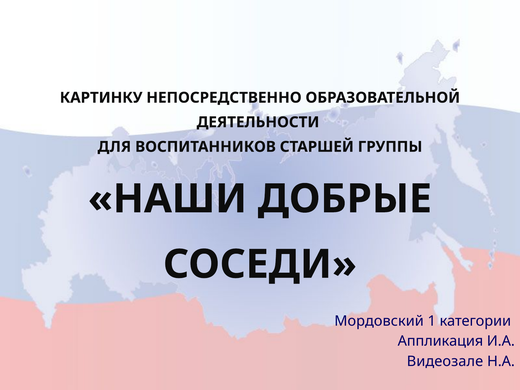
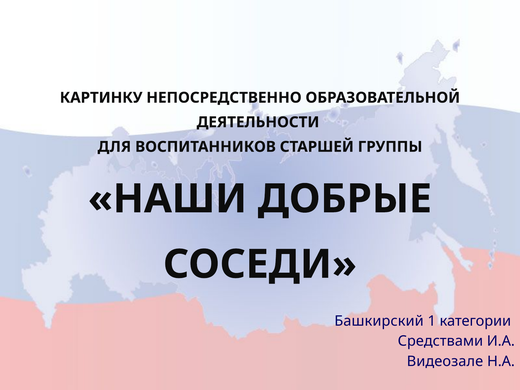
Мордовский: Мордовский -> Башкирский (379, 321)
Аппликация: Аппликация -> Средствами (440, 341)
